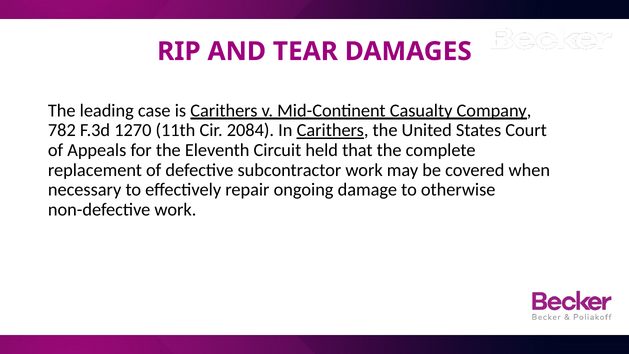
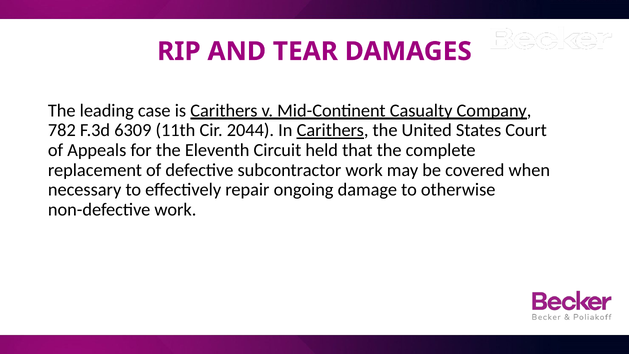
1270: 1270 -> 6309 (133, 130)
2084: 2084 -> 2044 (250, 130)
